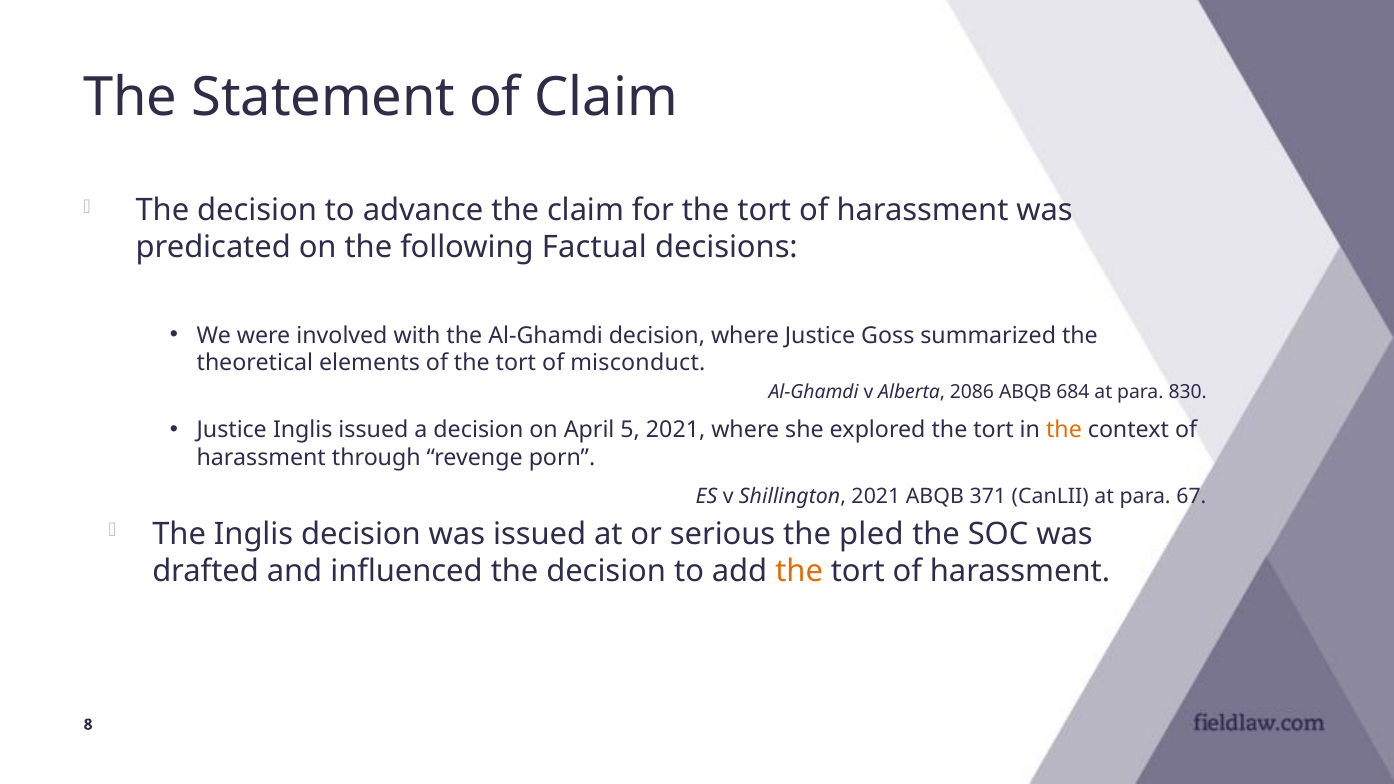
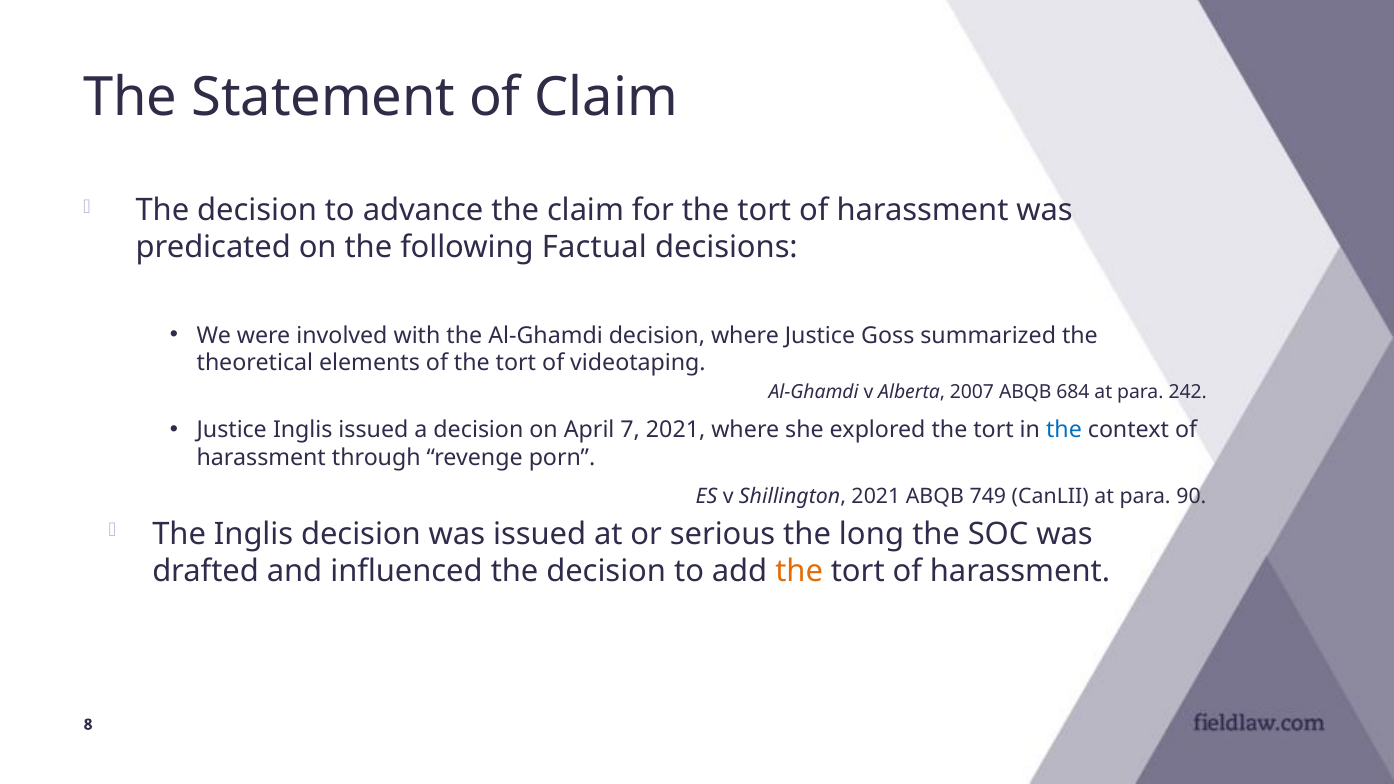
misconduct: misconduct -> videotaping (638, 363)
2086: 2086 -> 2007 (972, 393)
830: 830 -> 242 (1188, 393)
5: 5 -> 7 (630, 430)
the colour: orange -> blue (1064, 430)
371: 371 -> 749 (988, 496)
67: 67 -> 90 (1191, 496)
pled: pled -> long (871, 534)
